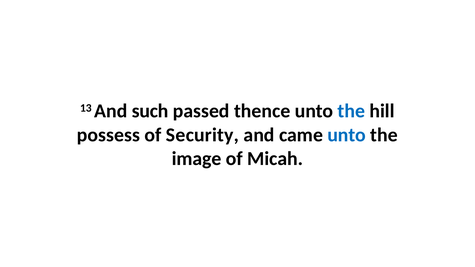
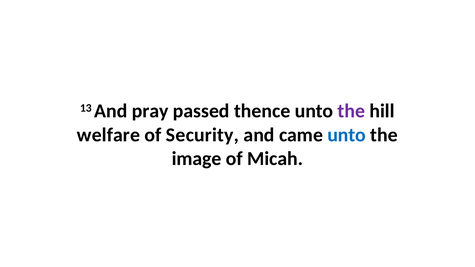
such: such -> pray (150, 111)
the colour: blue -> purple (351, 111)
possess: possess -> welfare (108, 135)
